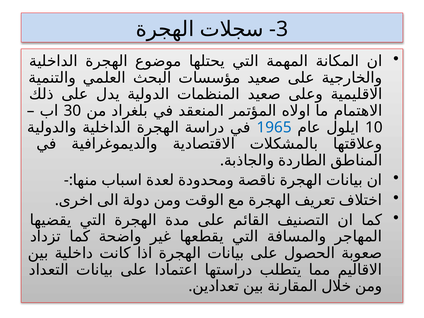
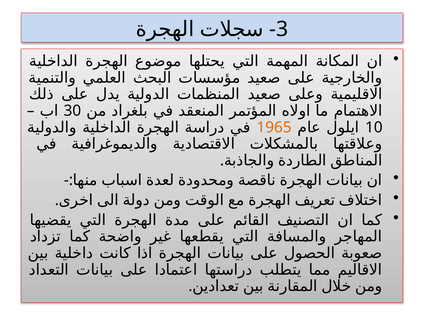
1965 colour: blue -> orange (274, 127)
